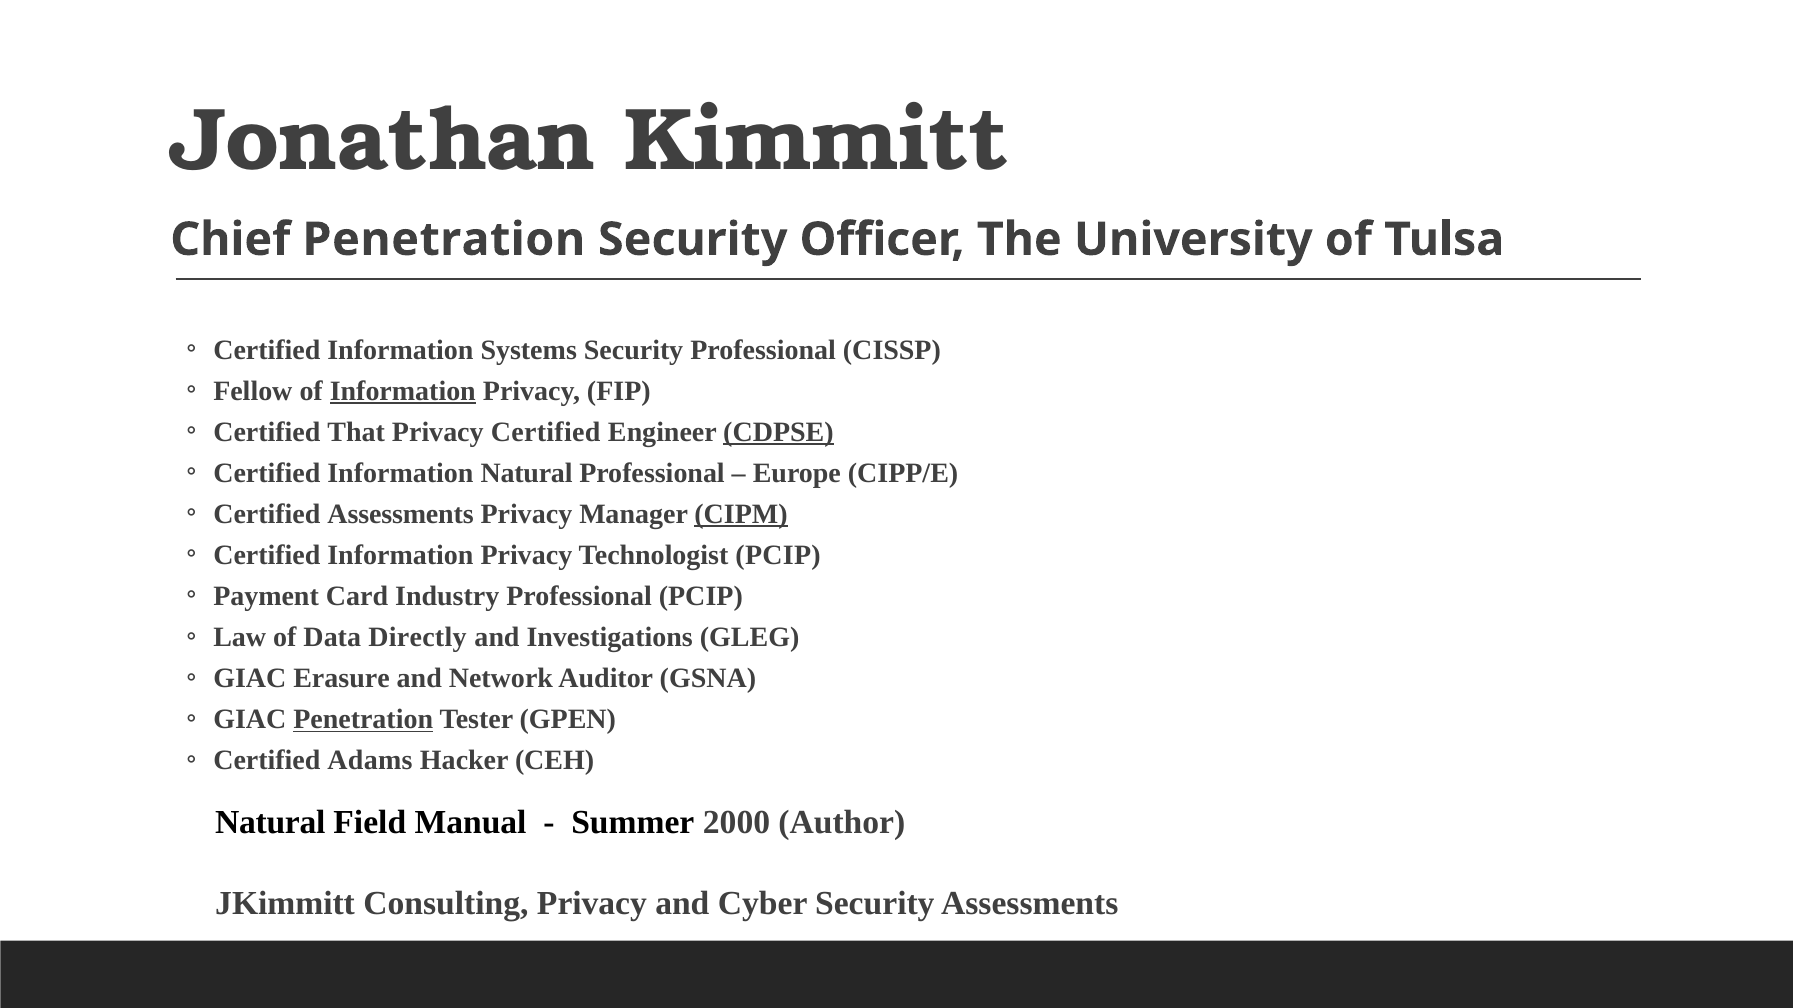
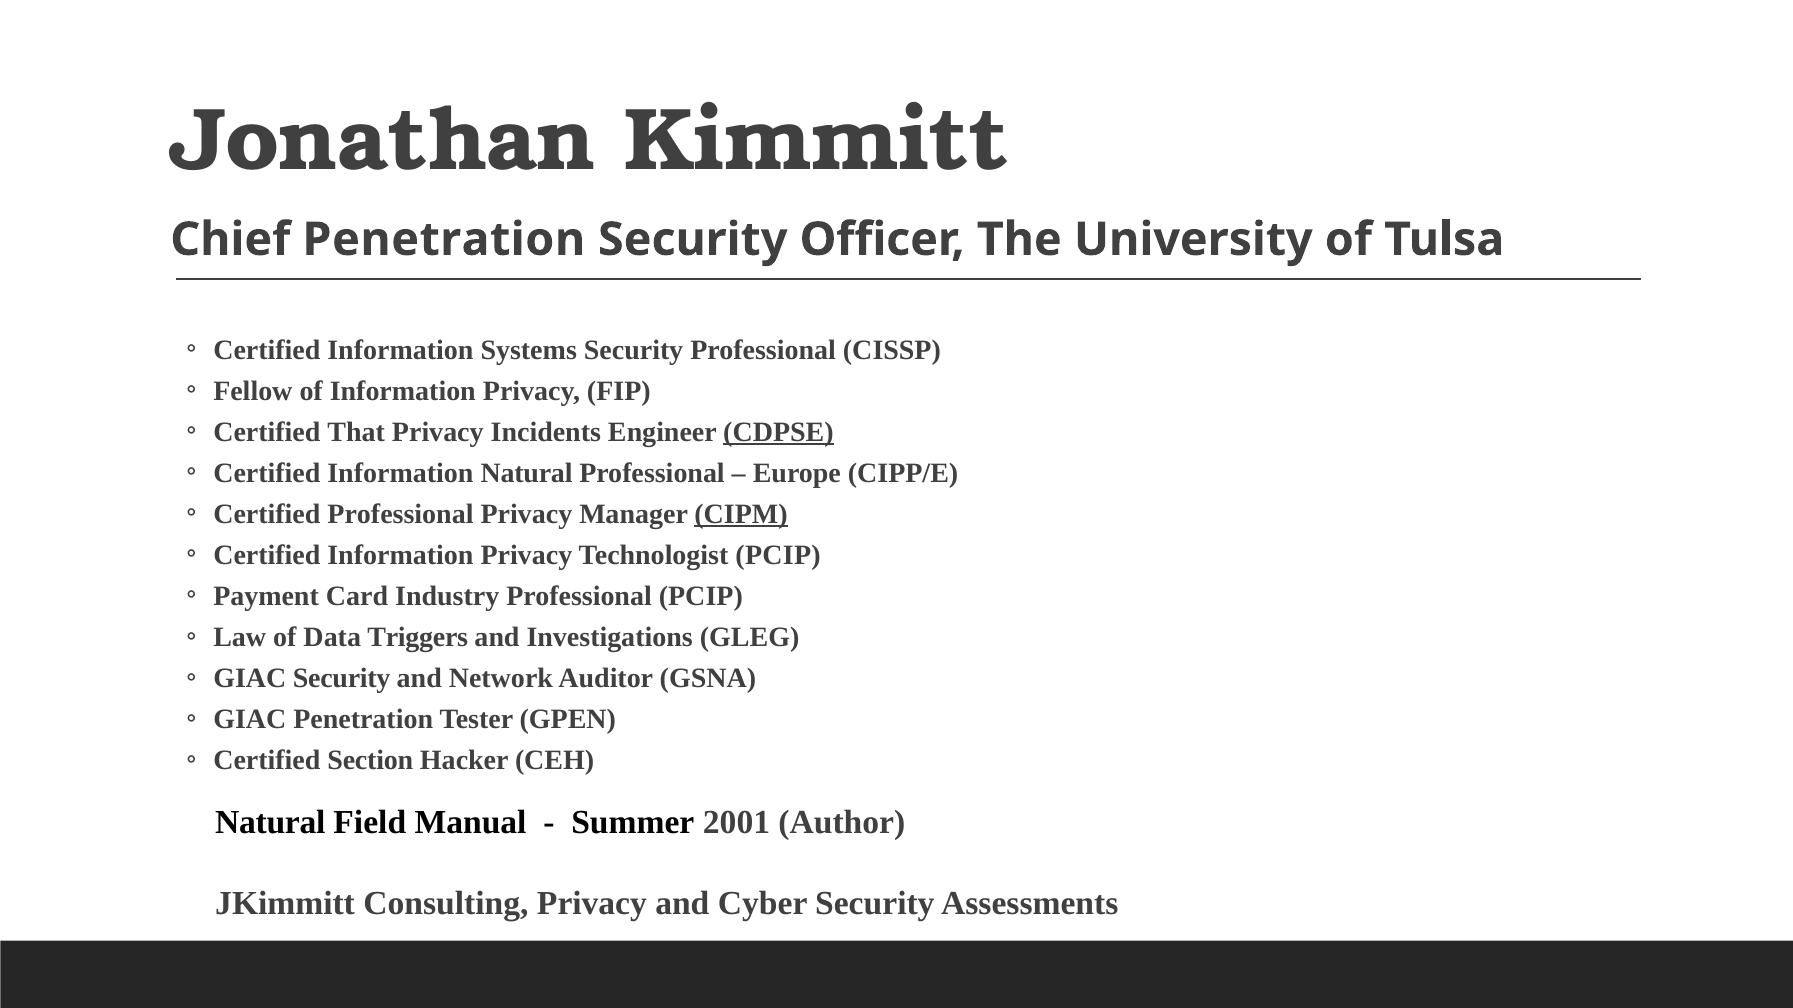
Information underline: present -> none (403, 391)
Privacy Certified: Certified -> Incidents (546, 432)
Certified Assessments: Assessments -> Professional (401, 514)
Directly: Directly -> Triggers (418, 638)
GIAC Erasure: Erasure -> Security (342, 679)
Penetration underline: present -> none (363, 720)
Adams: Adams -> Section (370, 761)
2000: 2000 -> 2001 (737, 823)
